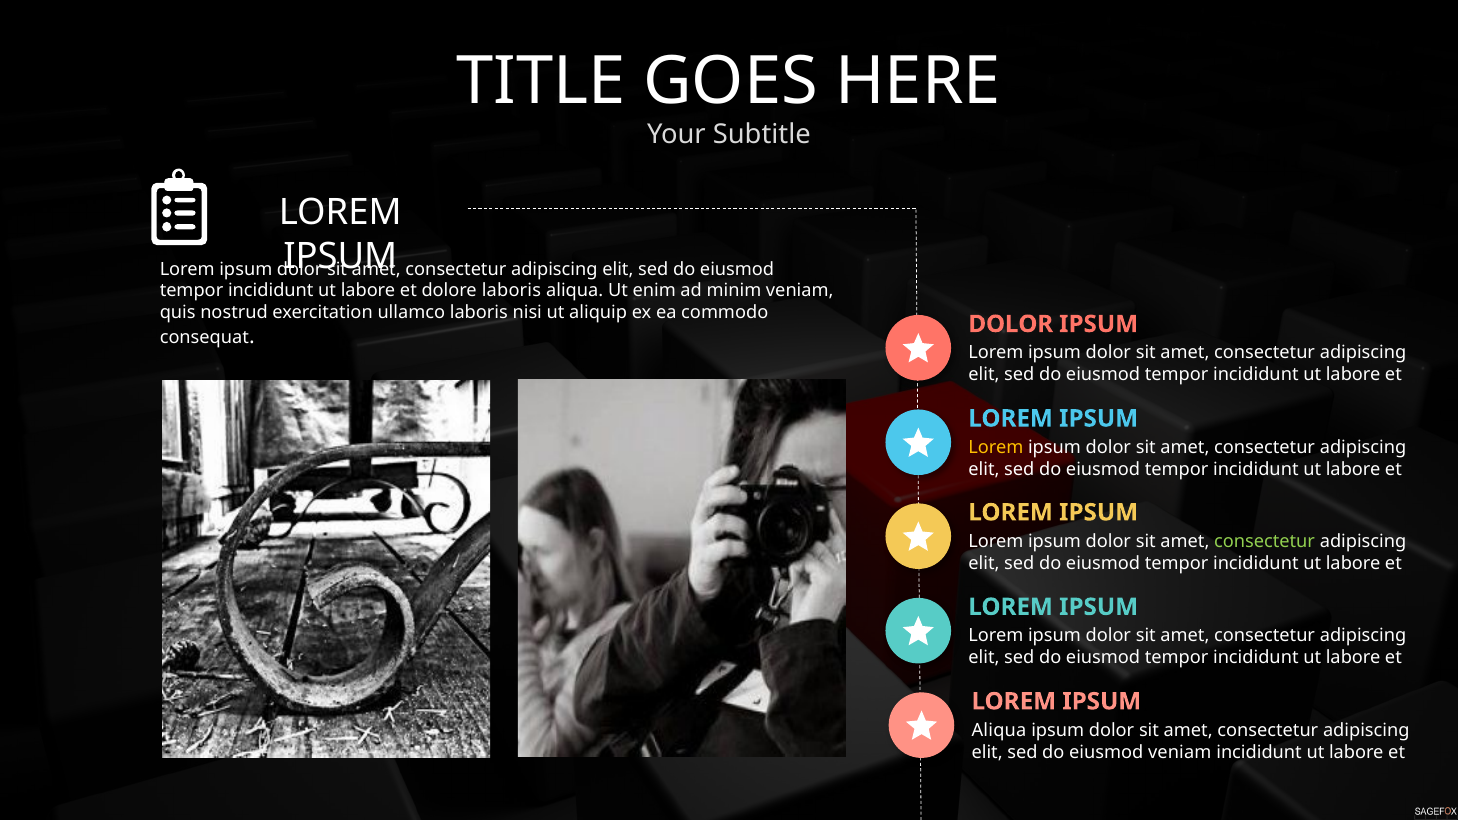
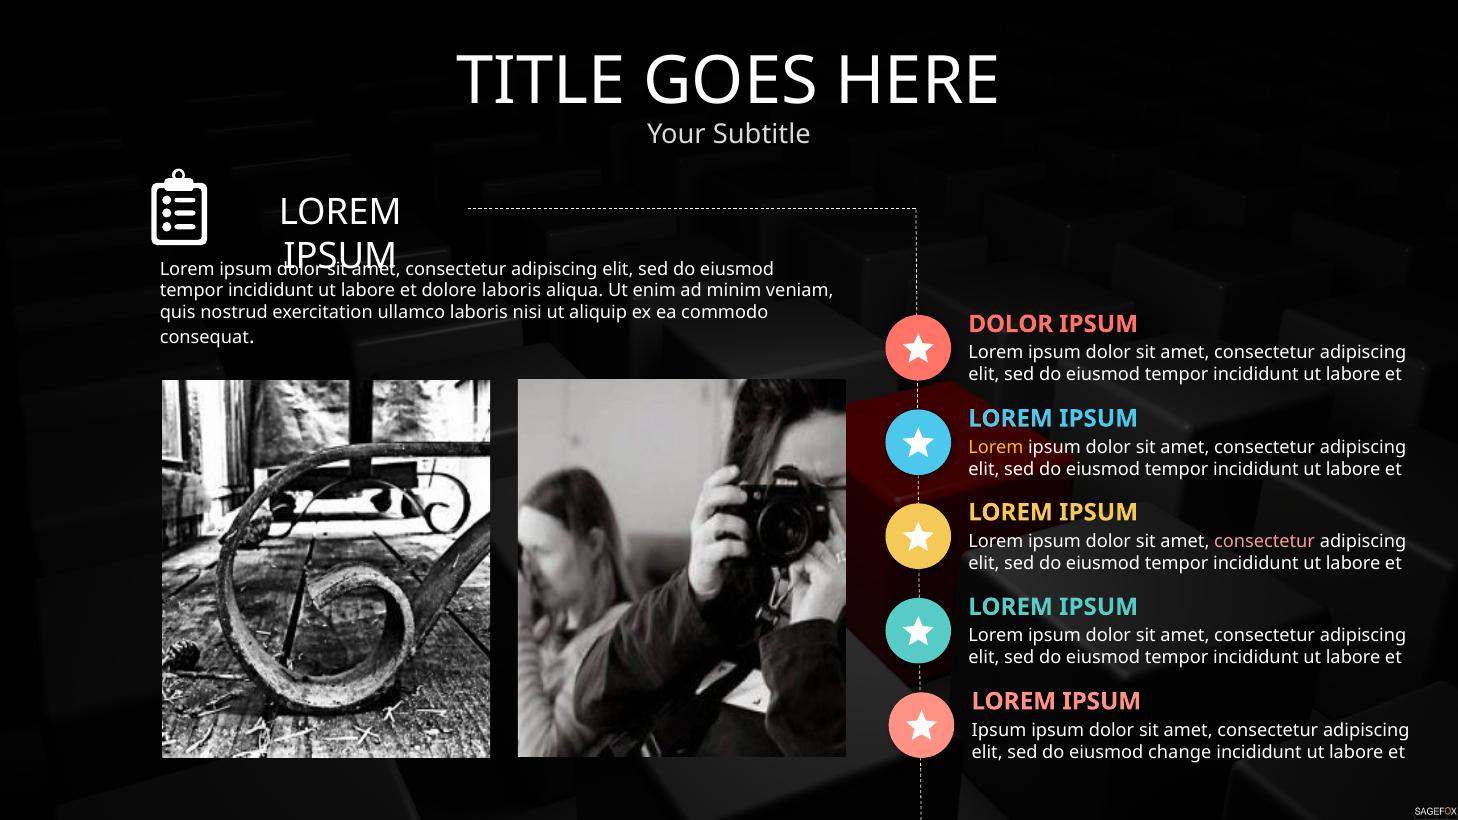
consectetur colour: light green -> pink (1265, 541)
Aliqua: Aliqua -> Ipsum (999, 730)
eiusmod veniam: veniam -> change (1180, 752)
